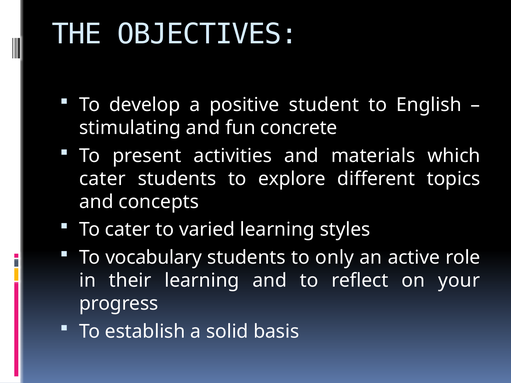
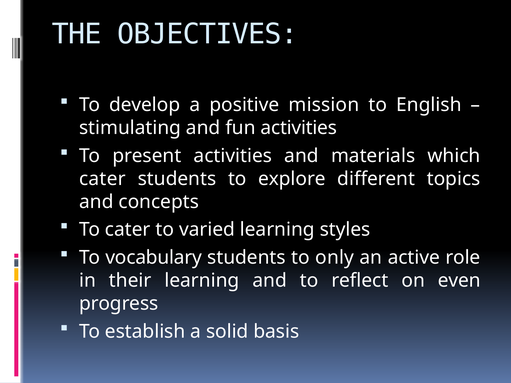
student: student -> mission (324, 105)
fun concrete: concrete -> activities (299, 128)
your: your -> even (459, 281)
